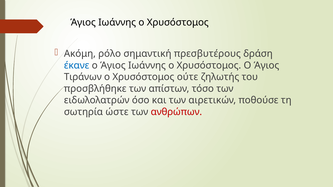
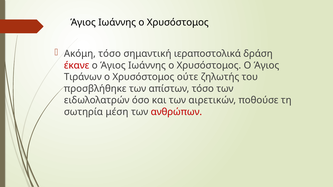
Ακόμη ρόλο: ρόλο -> τόσο (110, 54)
πρεσβυτέρους: πρεσβυτέρους -> ιεραποστολικά (207, 54)
έκανε colour: blue -> red (77, 65)
ώστε: ώστε -> μέση (117, 112)
